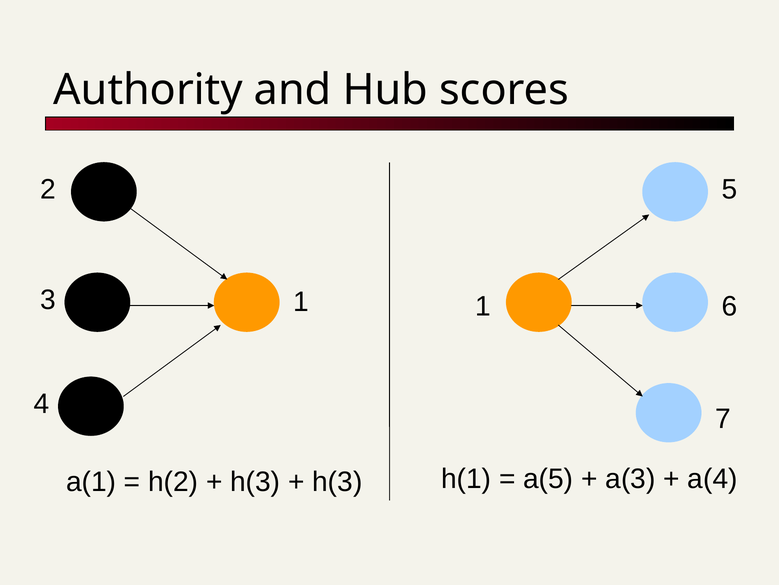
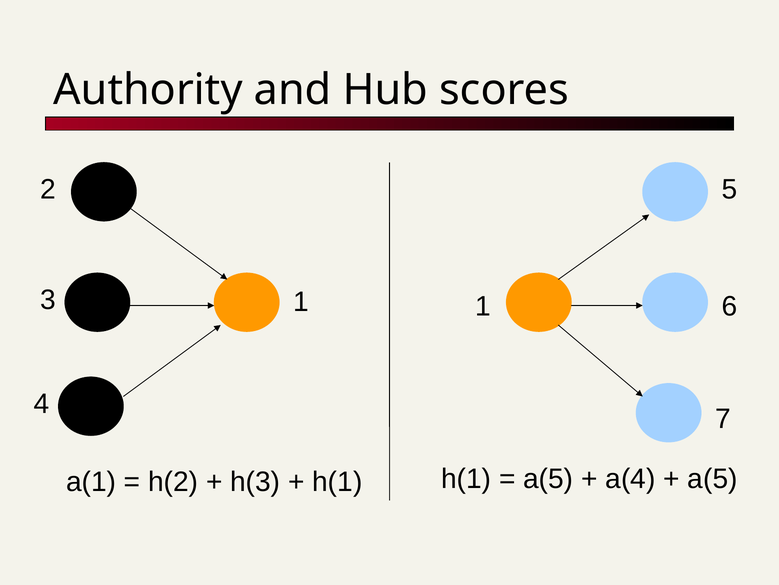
h(3: h(3 -> h(1 (337, 481)
a(3: a(3 -> a(4 (630, 478)
a(4: a(4 -> a(5 (713, 478)
